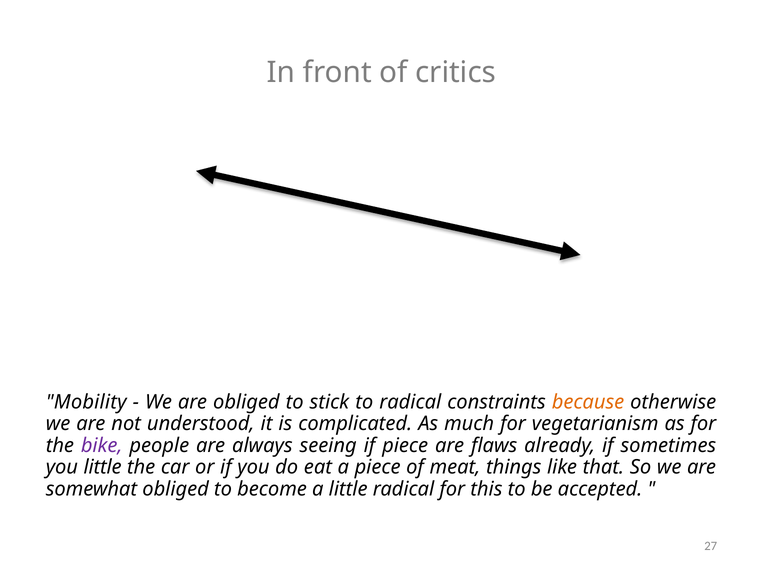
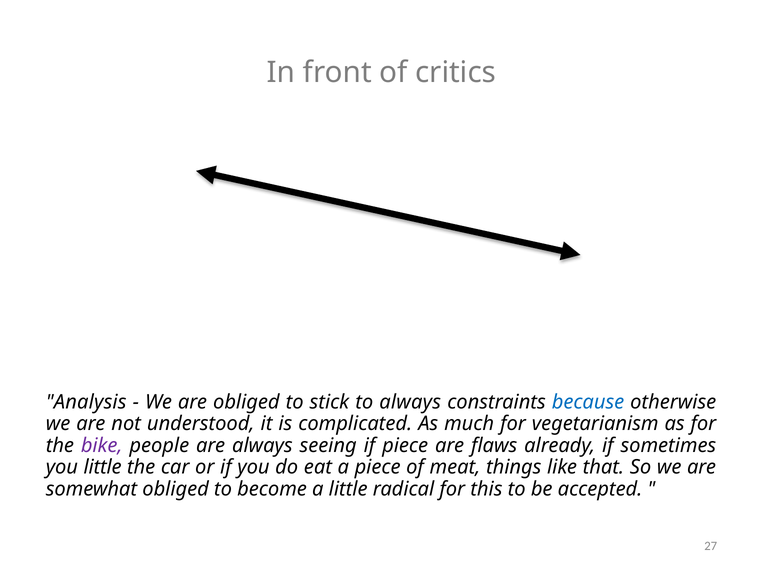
Mobility: Mobility -> Analysis (86, 402)
to radical: radical -> always (410, 402)
because colour: orange -> blue (588, 402)
